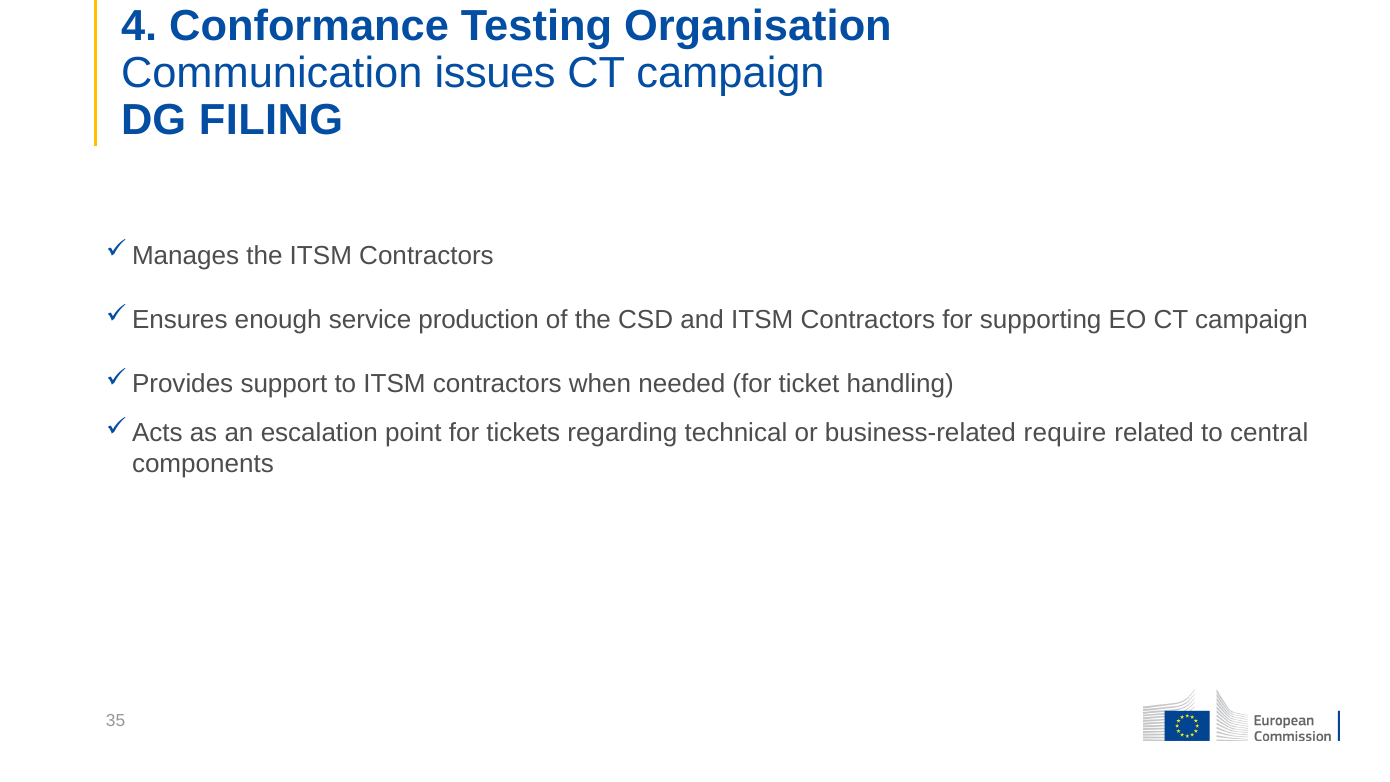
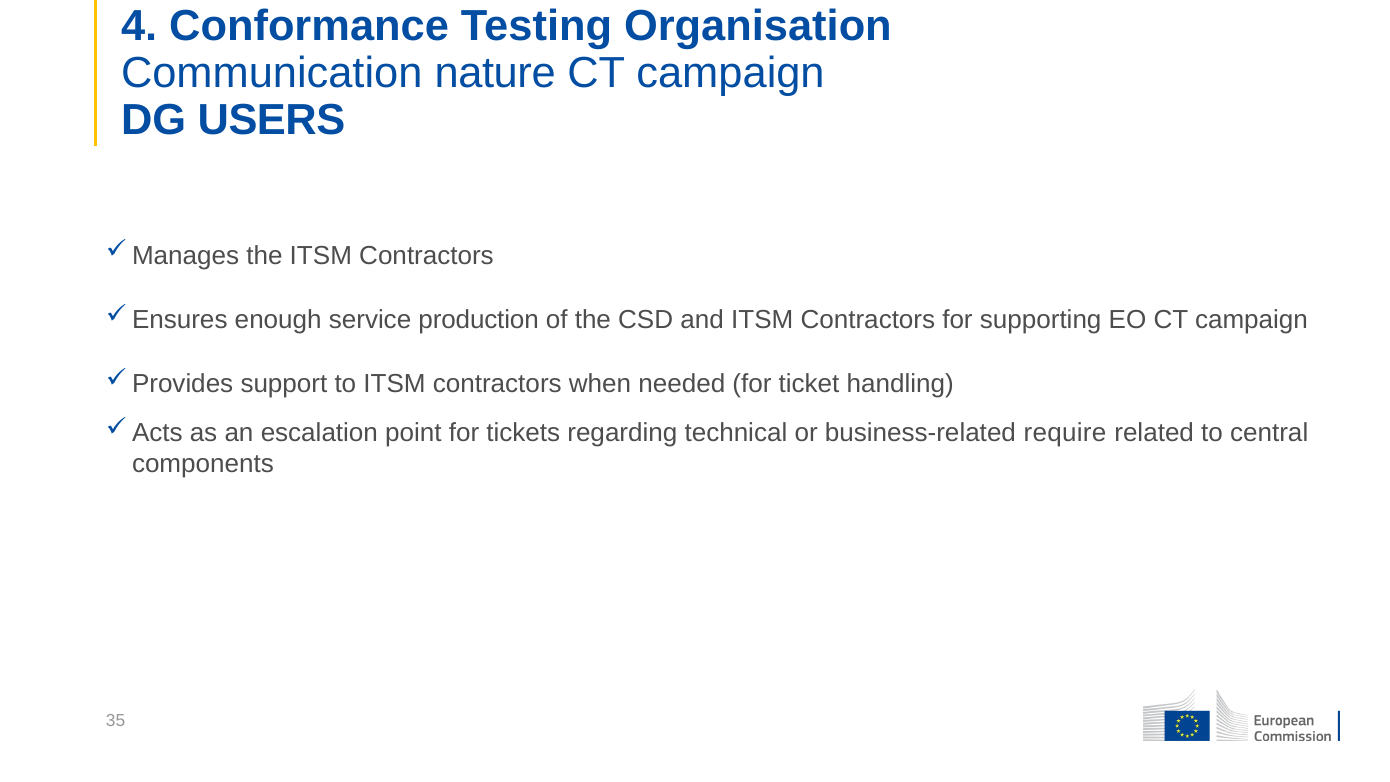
issues: issues -> nature (495, 74)
FILING: FILING -> USERS (271, 120)
